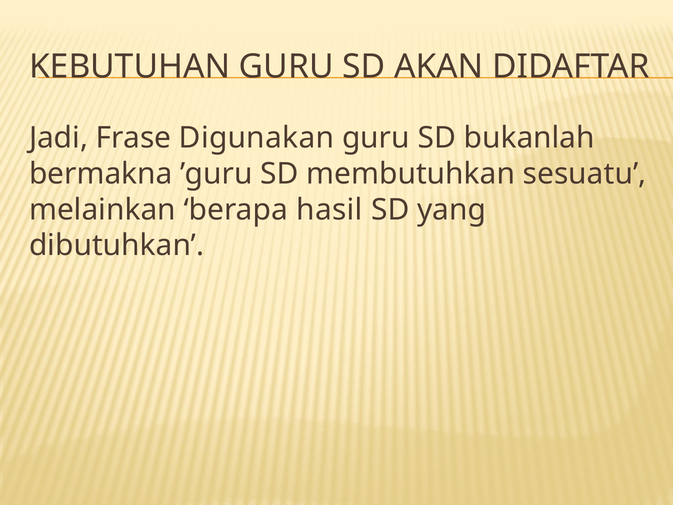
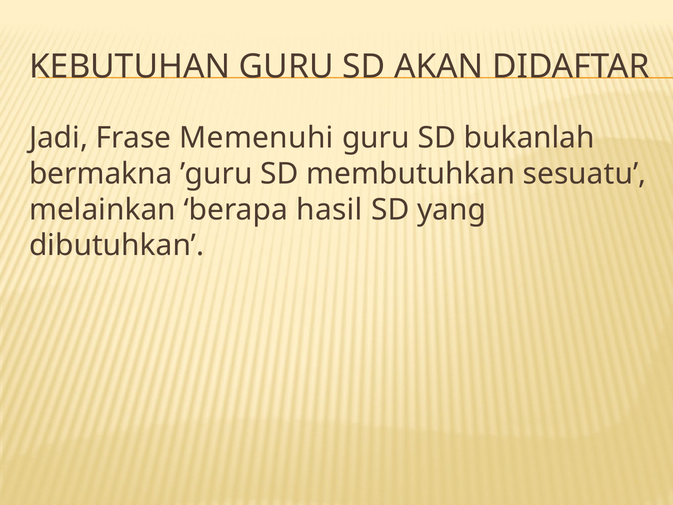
Digunakan: Digunakan -> Memenuhi (256, 138)
